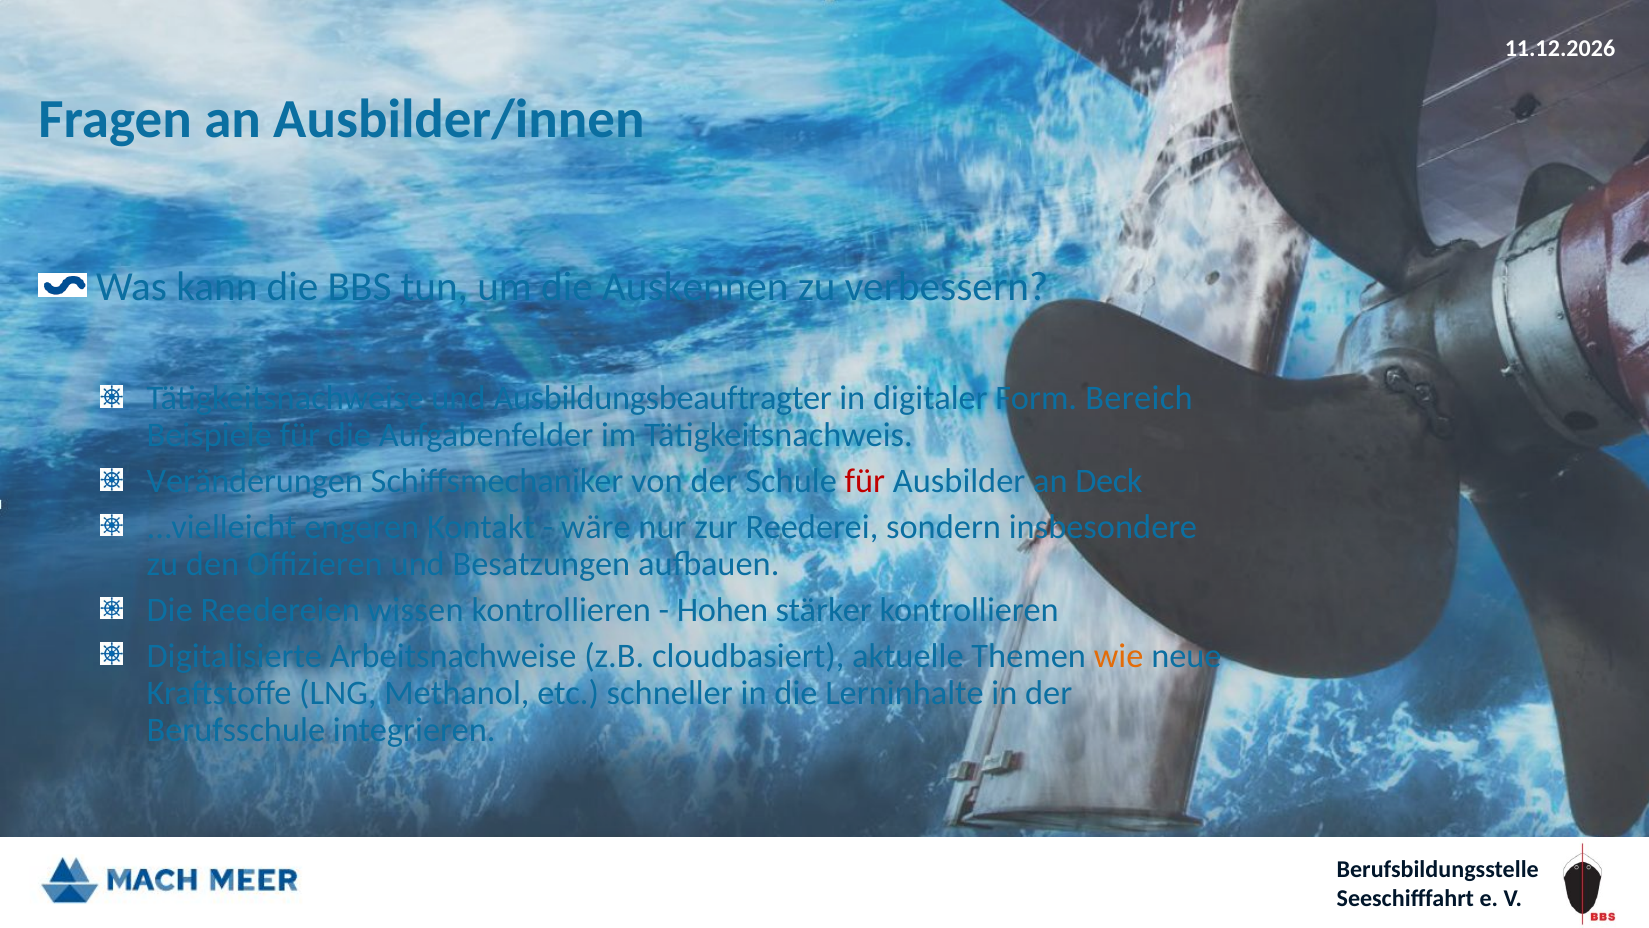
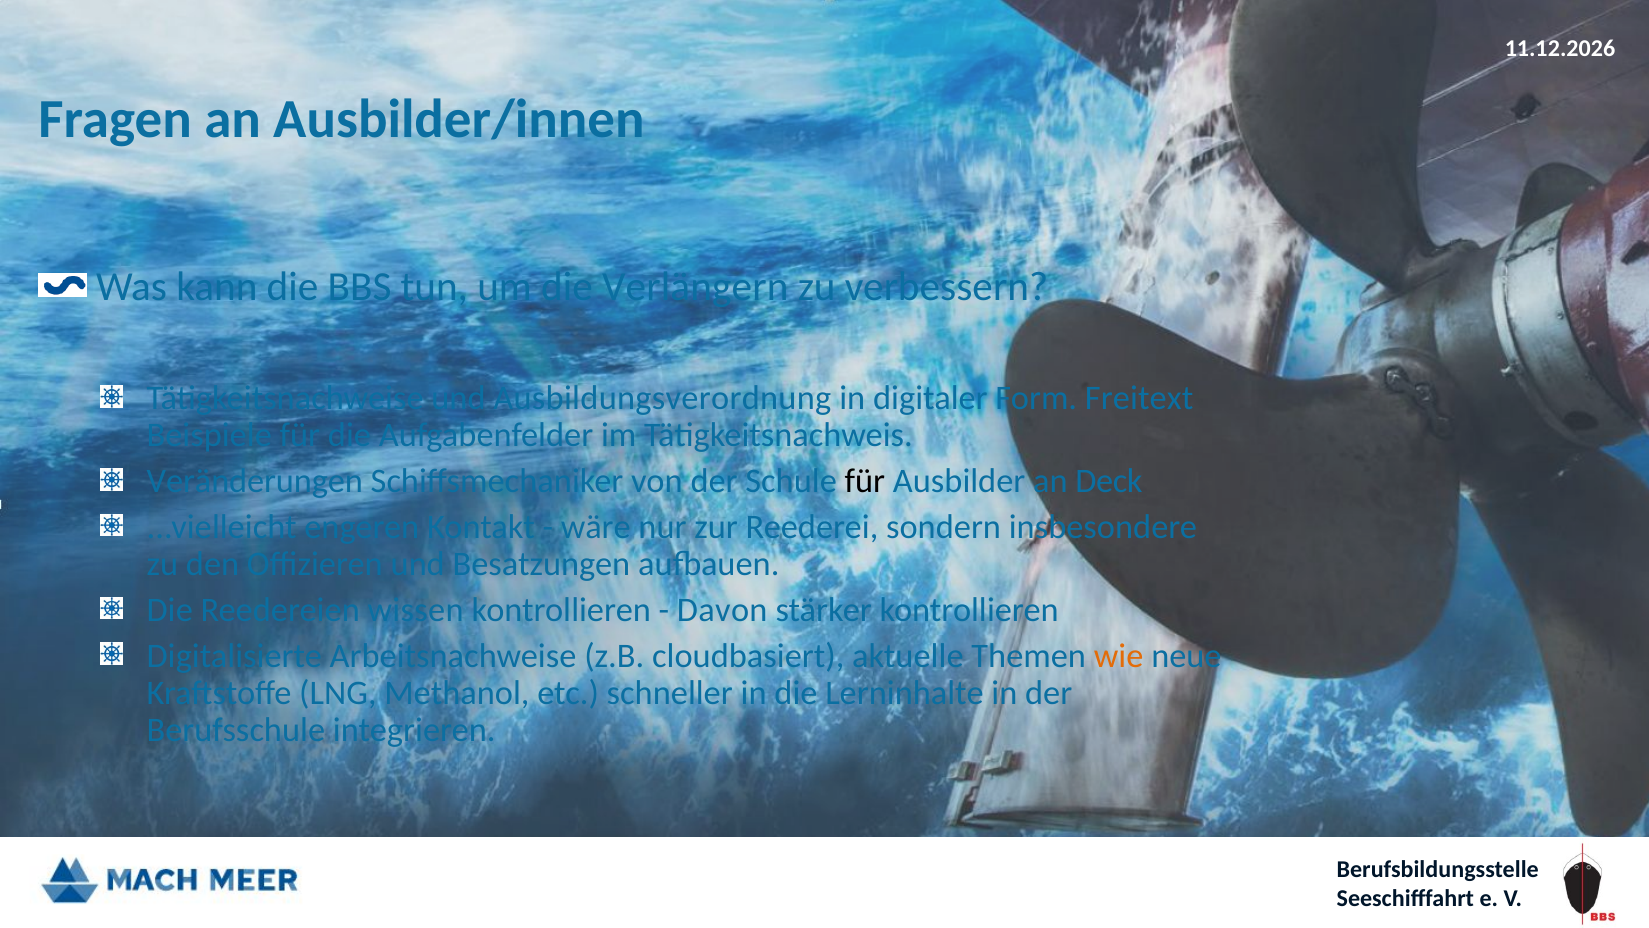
Auskennen: Auskennen -> Verlängern (695, 287)
Ausbildungsbeauftragter: Ausbildungsbeauftragter -> Ausbildungsverordnung (662, 398)
Bereich: Bereich -> Freitext (1139, 398)
für colour: red -> black (865, 481)
Hohen: Hohen -> Davon (722, 610)
